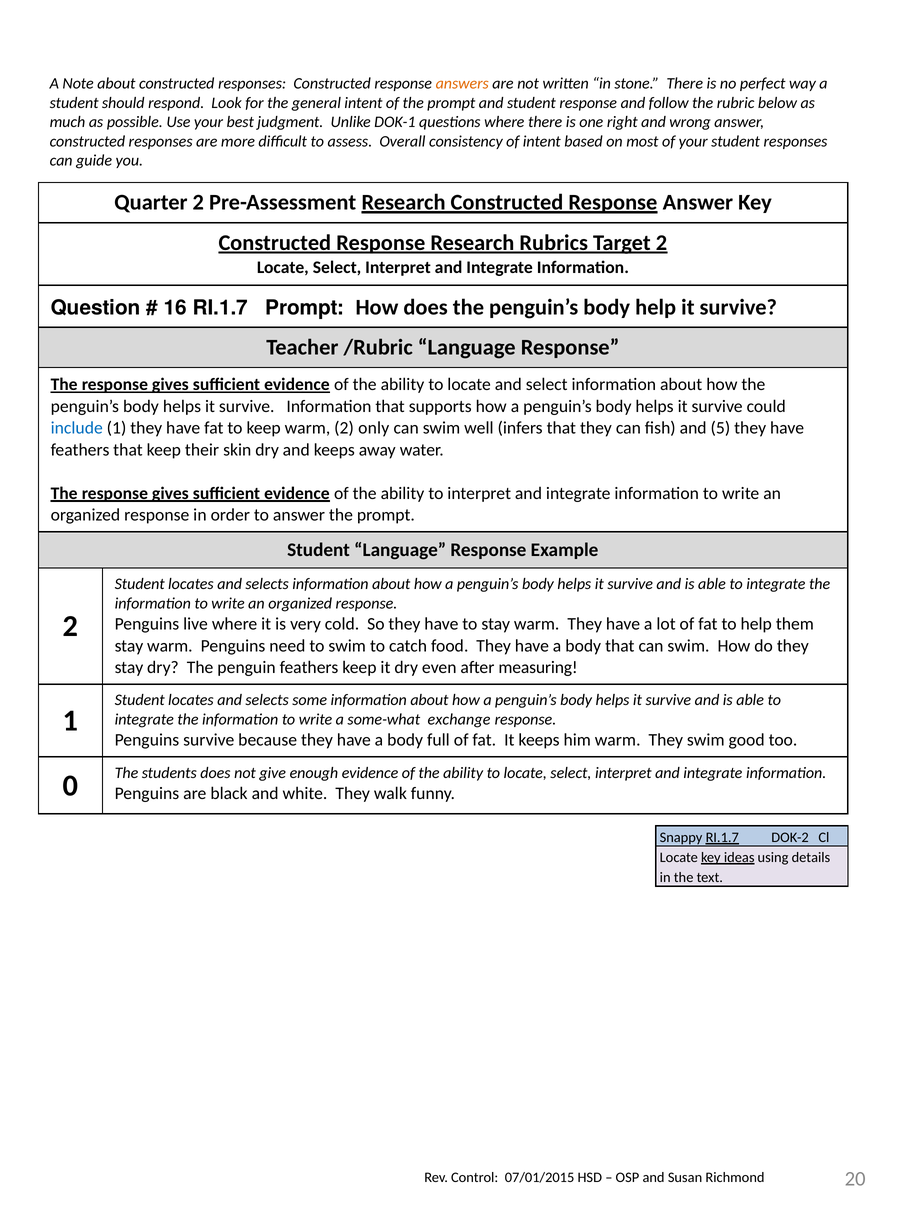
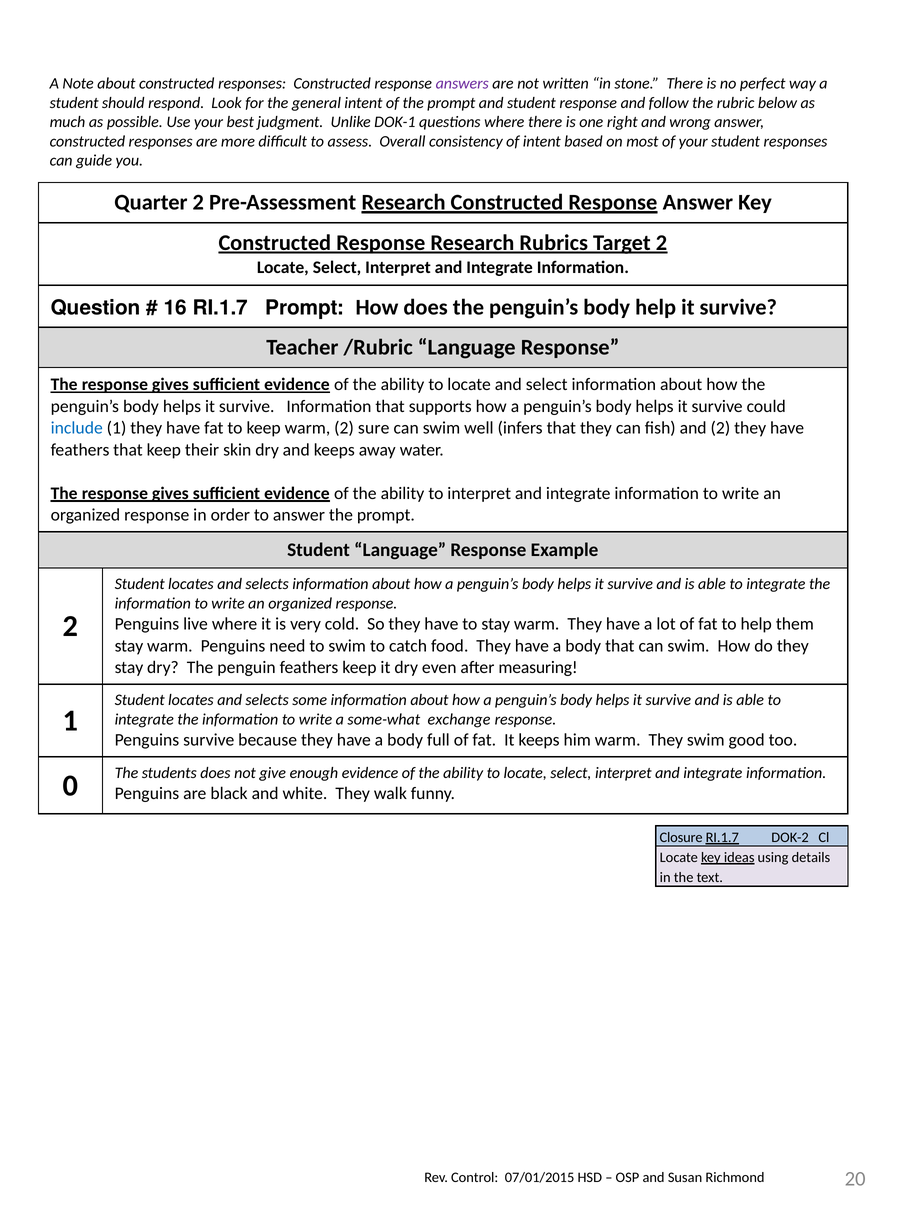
answers colour: orange -> purple (462, 84)
only: only -> sure (374, 428)
and 5: 5 -> 2 (720, 428)
Snappy: Snappy -> Closure (681, 837)
